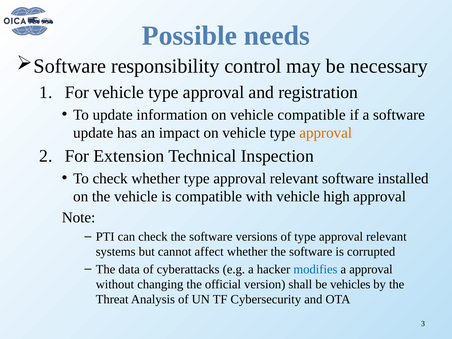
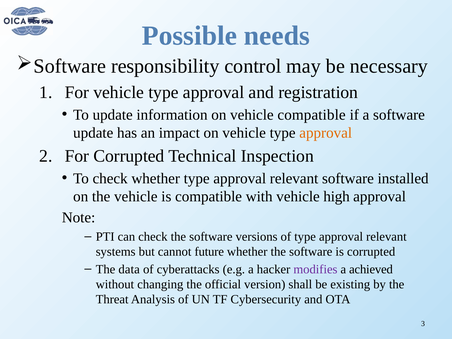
For Extension: Extension -> Corrupted (129, 156)
affect: affect -> future (209, 252)
modifies colour: blue -> purple (315, 269)
a approval: approval -> achieved (371, 269)
vehicles: vehicles -> existing (350, 284)
